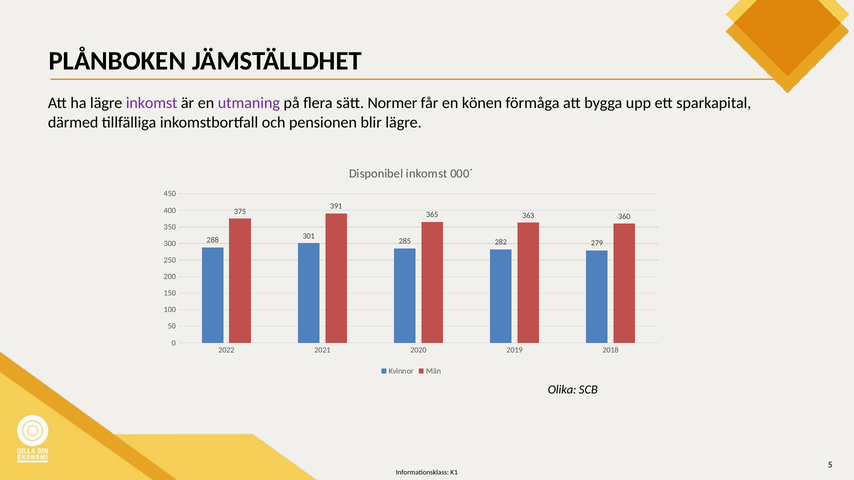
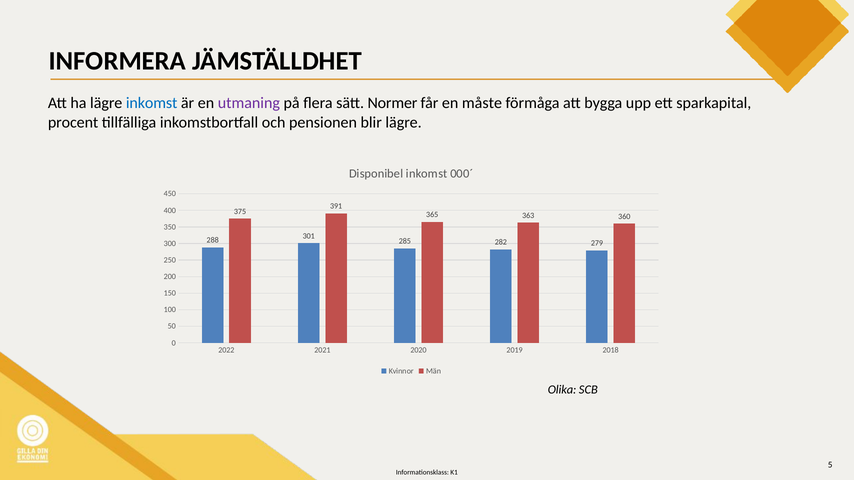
PLÅNBOKEN: PLÅNBOKEN -> INFORMERA (117, 61)
inkomst colour: purple -> blue (152, 103)
könen: könen -> måste (482, 103)
därmed: därmed -> procent (73, 122)
